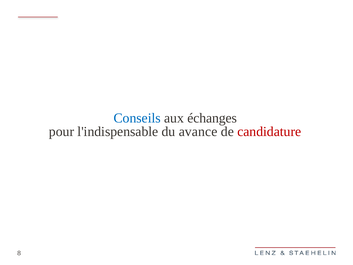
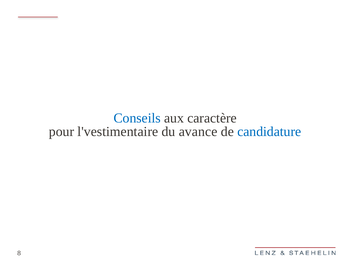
échanges: échanges -> caractère (212, 118)
l'indispensable: l'indispensable -> l'vestimentaire (118, 132)
candidature colour: red -> blue (269, 132)
